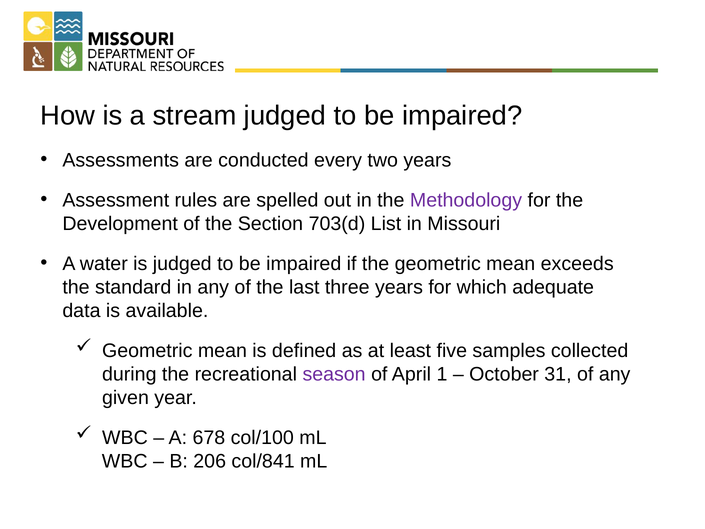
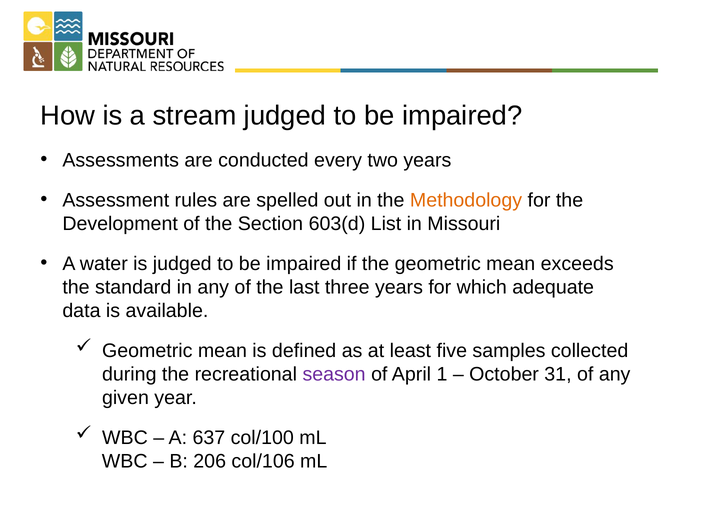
Methodology colour: purple -> orange (466, 200)
703(d: 703(d -> 603(d (337, 223)
678: 678 -> 637 (209, 437)
col/841: col/841 -> col/106 (263, 461)
